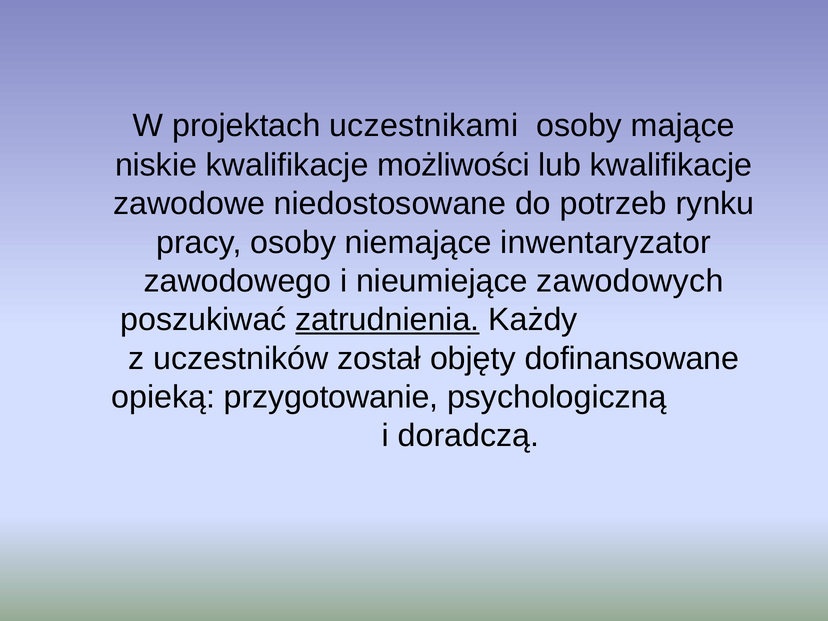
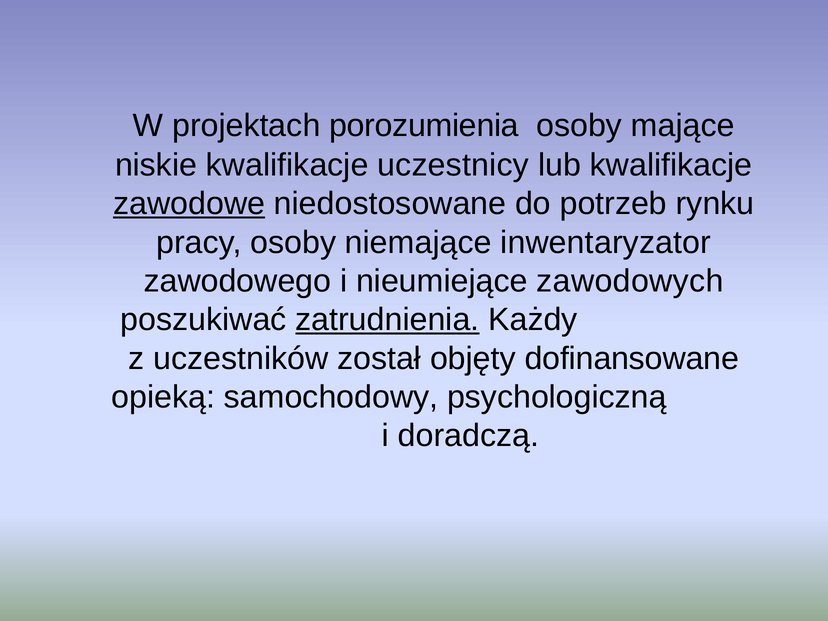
uczestnikami: uczestnikami -> porozumienia (424, 126)
możliwości: możliwości -> uczestnicy (453, 165)
zawodowe underline: none -> present (189, 204)
przygotowanie: przygotowanie -> samochodowy (331, 397)
